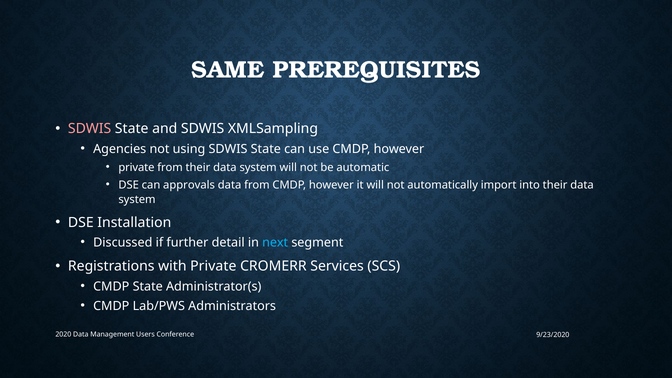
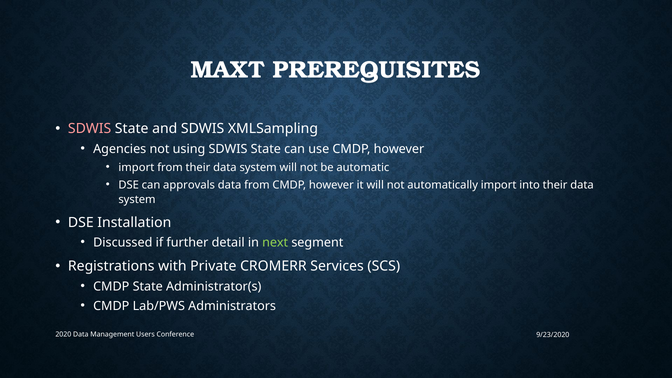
SAME: SAME -> MAXT (228, 70)
private: private -> import (136, 167)
next colour: light blue -> light green (275, 243)
